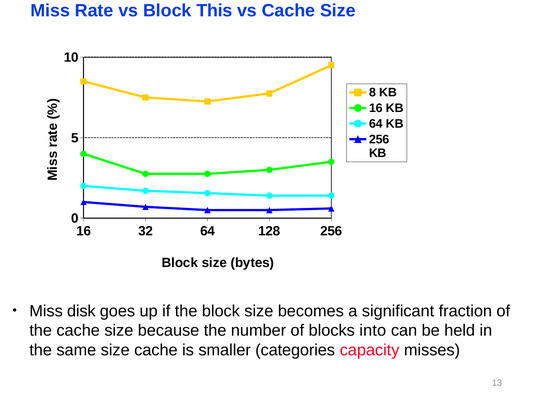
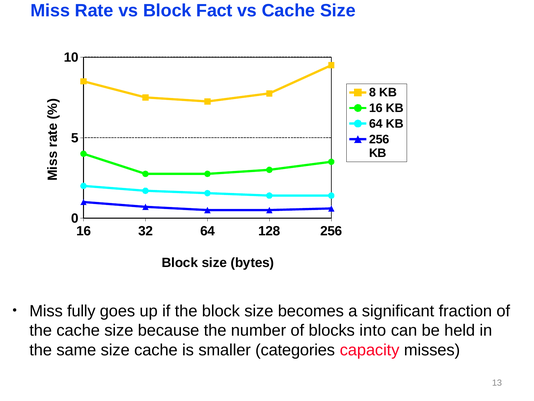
This: This -> Fact (214, 10)
disk: disk -> fully (81, 311)
